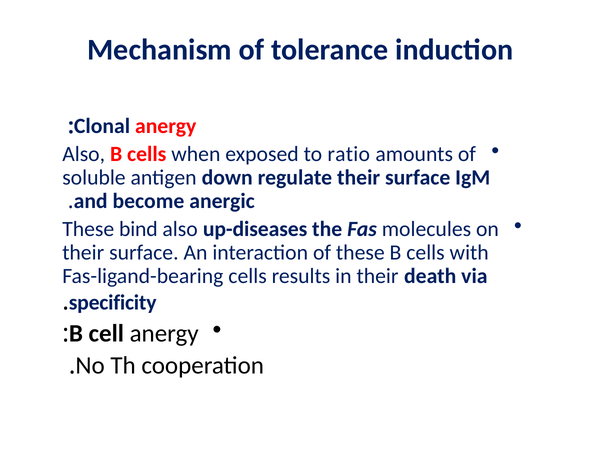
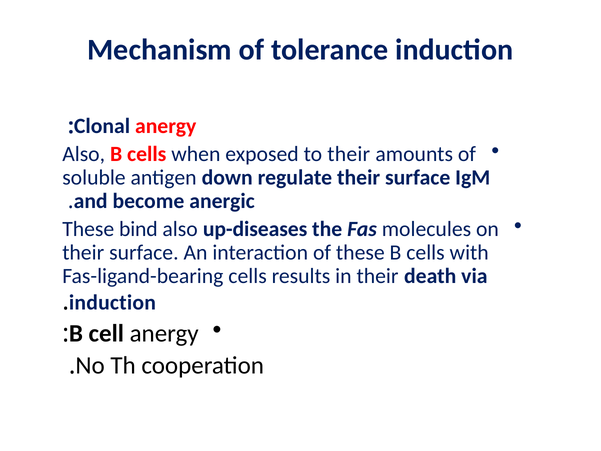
to ratio: ratio -> their (349, 154)
specificity: specificity -> induction (112, 303)
